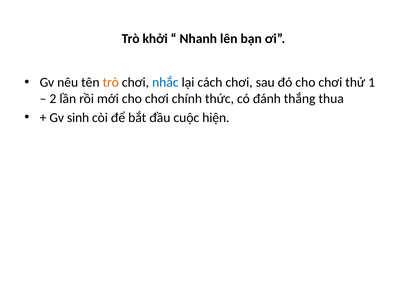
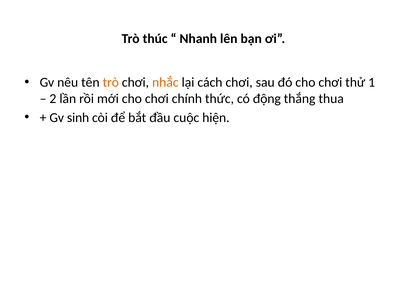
khởi: khởi -> thúc (155, 39)
nhắc colour: blue -> orange (165, 82)
đánh: đánh -> động (267, 99)
